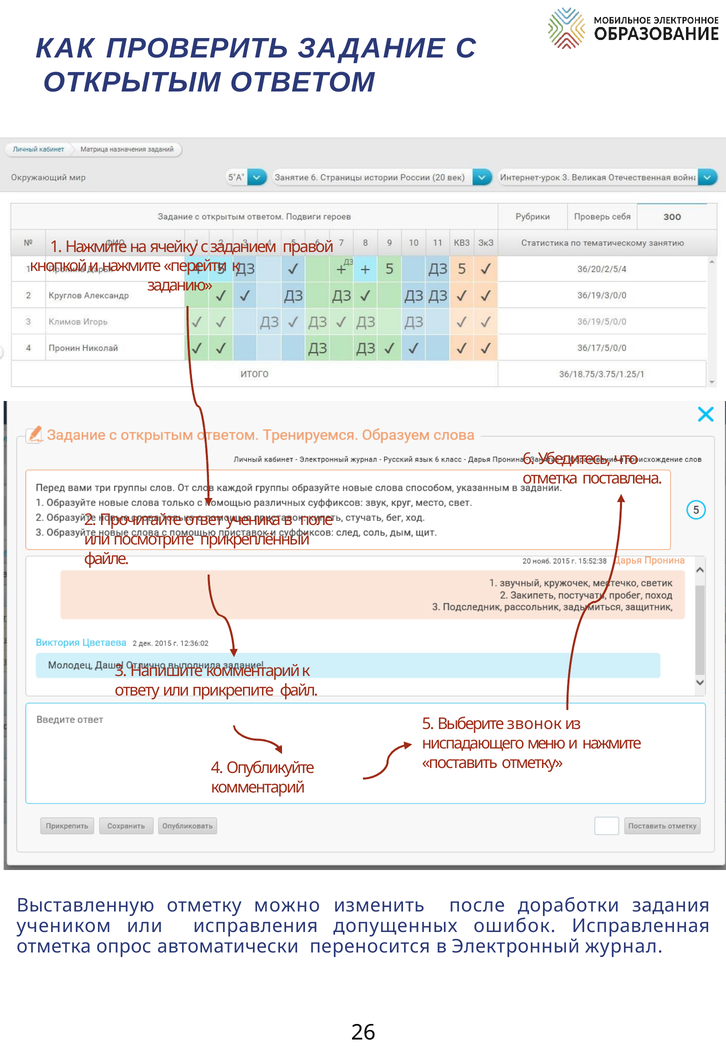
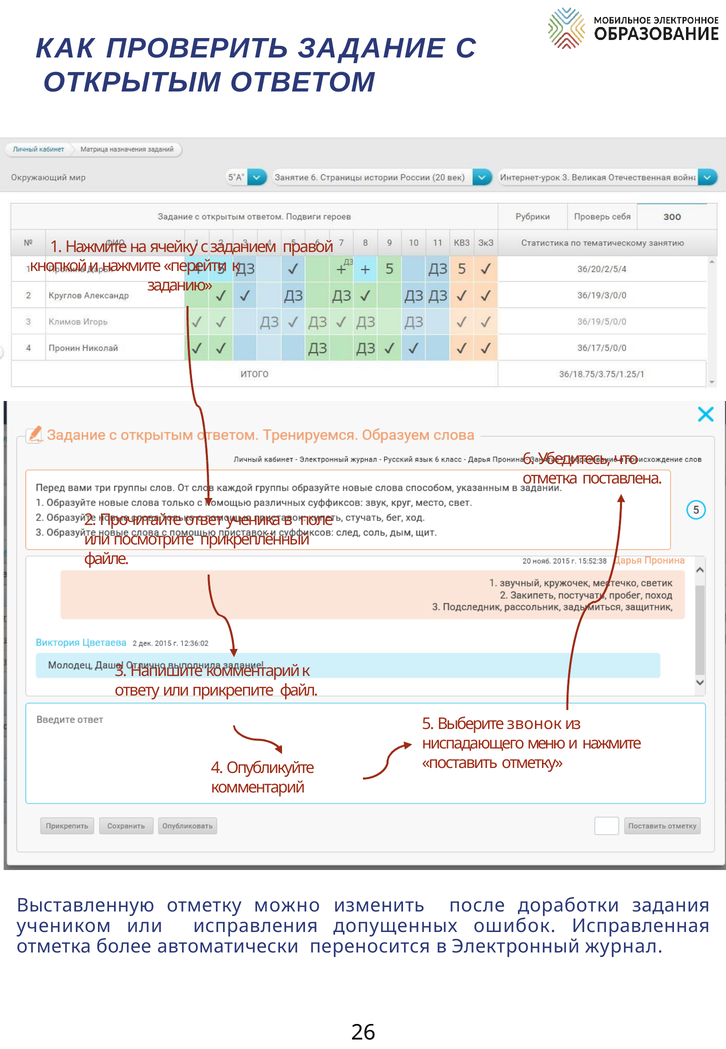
опрос: опрос -> более (124, 946)
